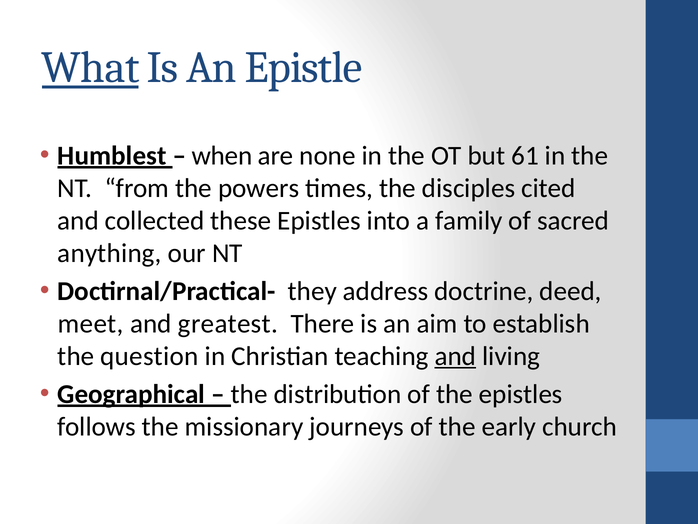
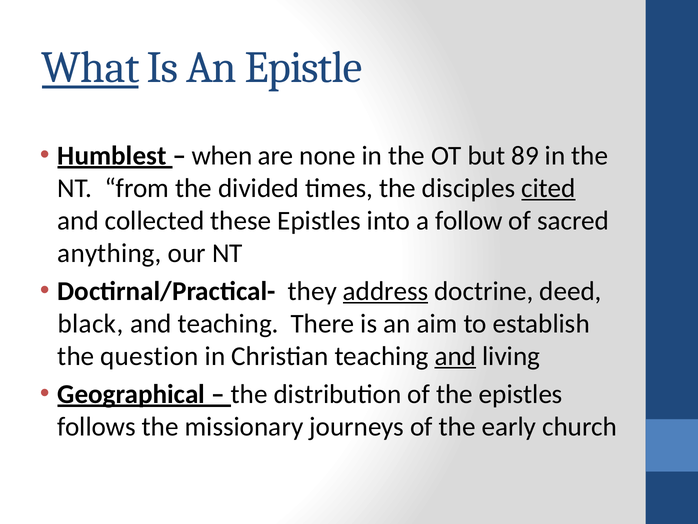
61: 61 -> 89 (525, 155)
powers: powers -> divided (259, 188)
cited underline: none -> present (548, 188)
family: family -> follow (469, 220)
address underline: none -> present (386, 291)
meet: meet -> black (91, 323)
and greatest: greatest -> teaching (228, 323)
